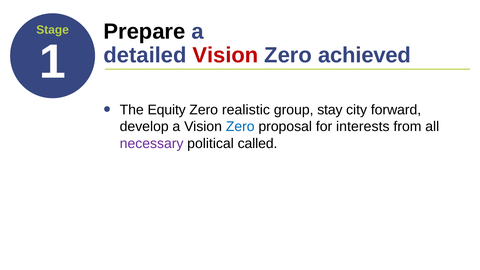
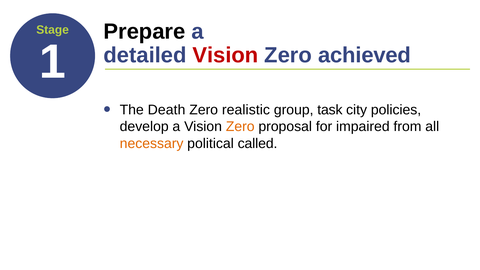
Equity: Equity -> Death (167, 110)
stay: stay -> task (330, 110)
forward: forward -> policies (396, 110)
Zero colour: blue -> orange (240, 127)
interests: interests -> impaired (363, 127)
necessary colour: purple -> orange (152, 143)
